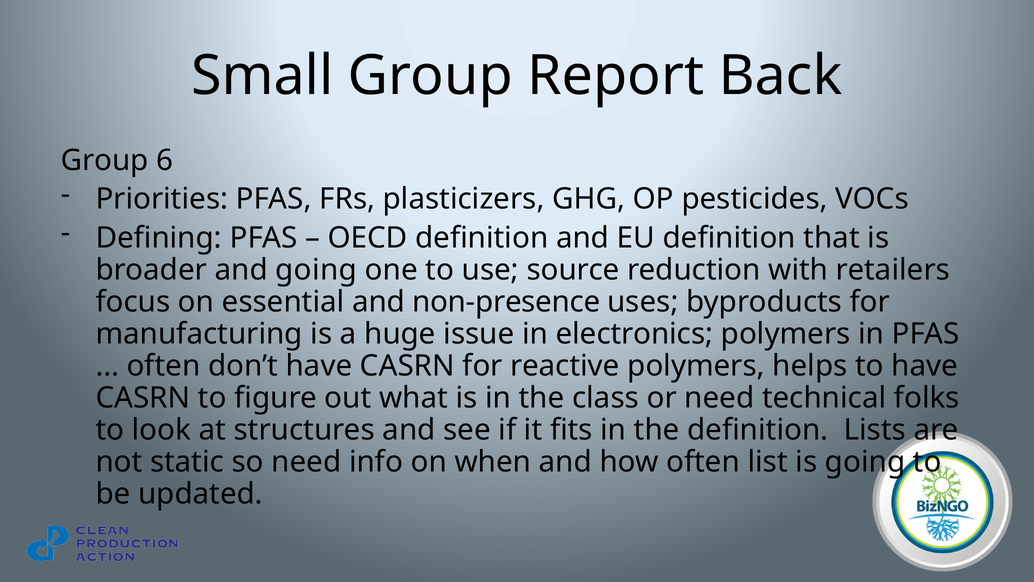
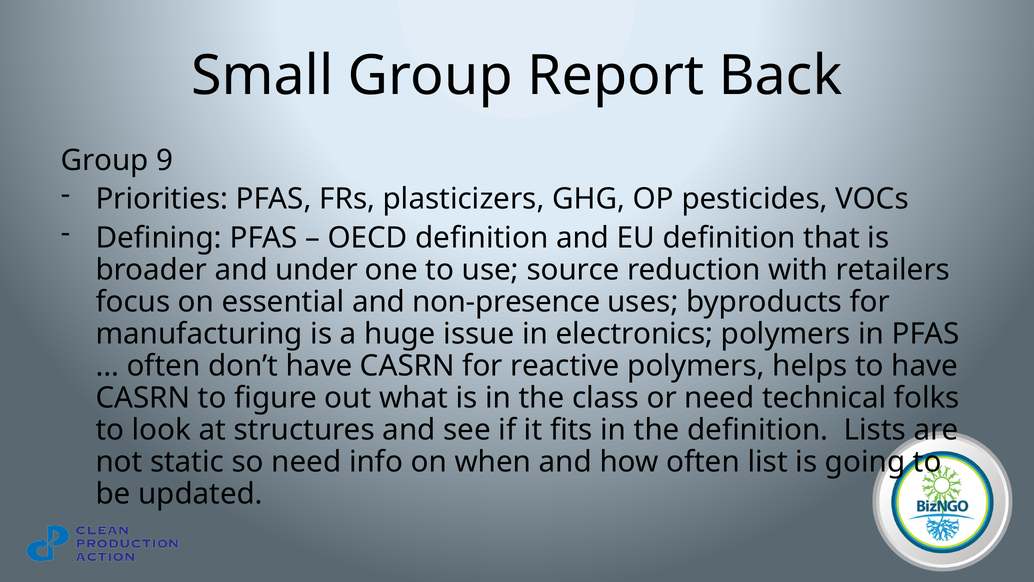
6: 6 -> 9 (165, 160)
and going: going -> under (316, 270)
